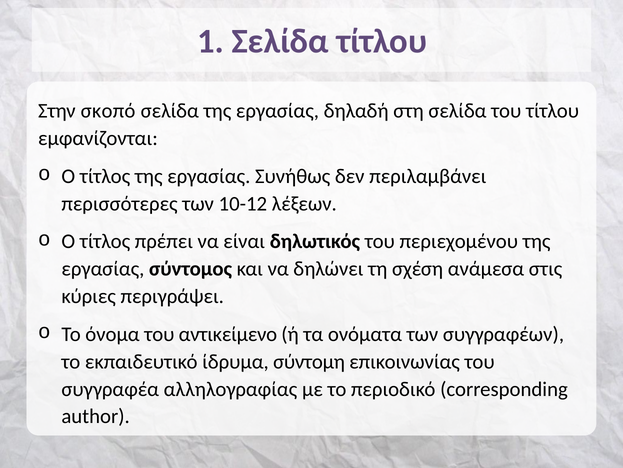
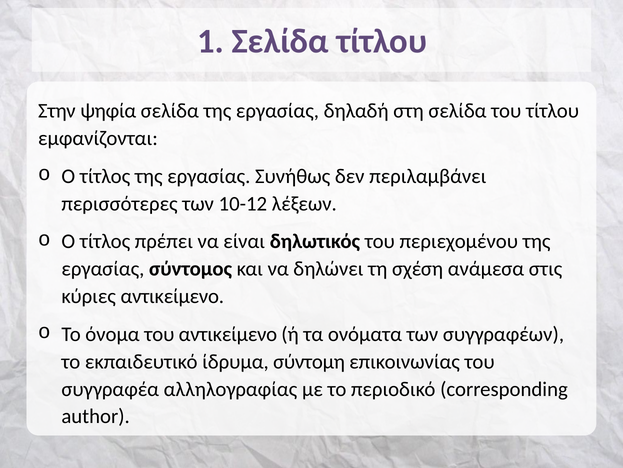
σκοπό: σκοπό -> ψηφία (108, 111)
κύριες περιγράψει: περιγράψει -> αντικείμενο (172, 296)
